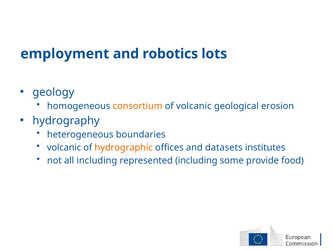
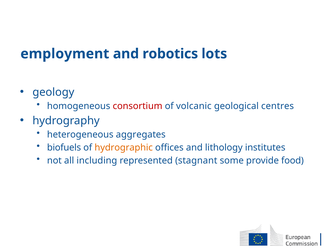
consortium colour: orange -> red (138, 106)
erosion: erosion -> centres (278, 106)
boundaries: boundaries -> aggregates (141, 134)
volcanic: volcanic -> biofuels (64, 147)
datasets: datasets -> lithology (224, 147)
represented including: including -> stagnant (196, 160)
